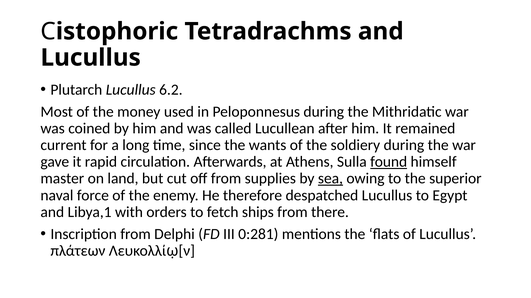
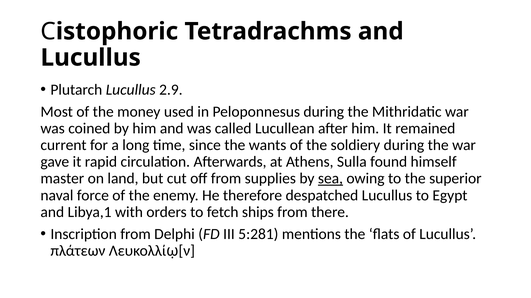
6.2: 6.2 -> 2.9 (171, 90)
found underline: present -> none (389, 162)
0:281: 0:281 -> 5:281 (258, 235)
